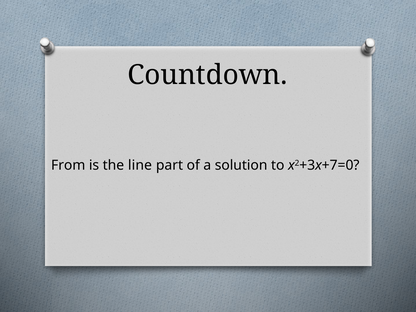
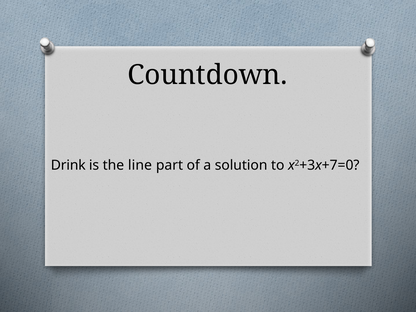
From: From -> Drink (68, 165)
